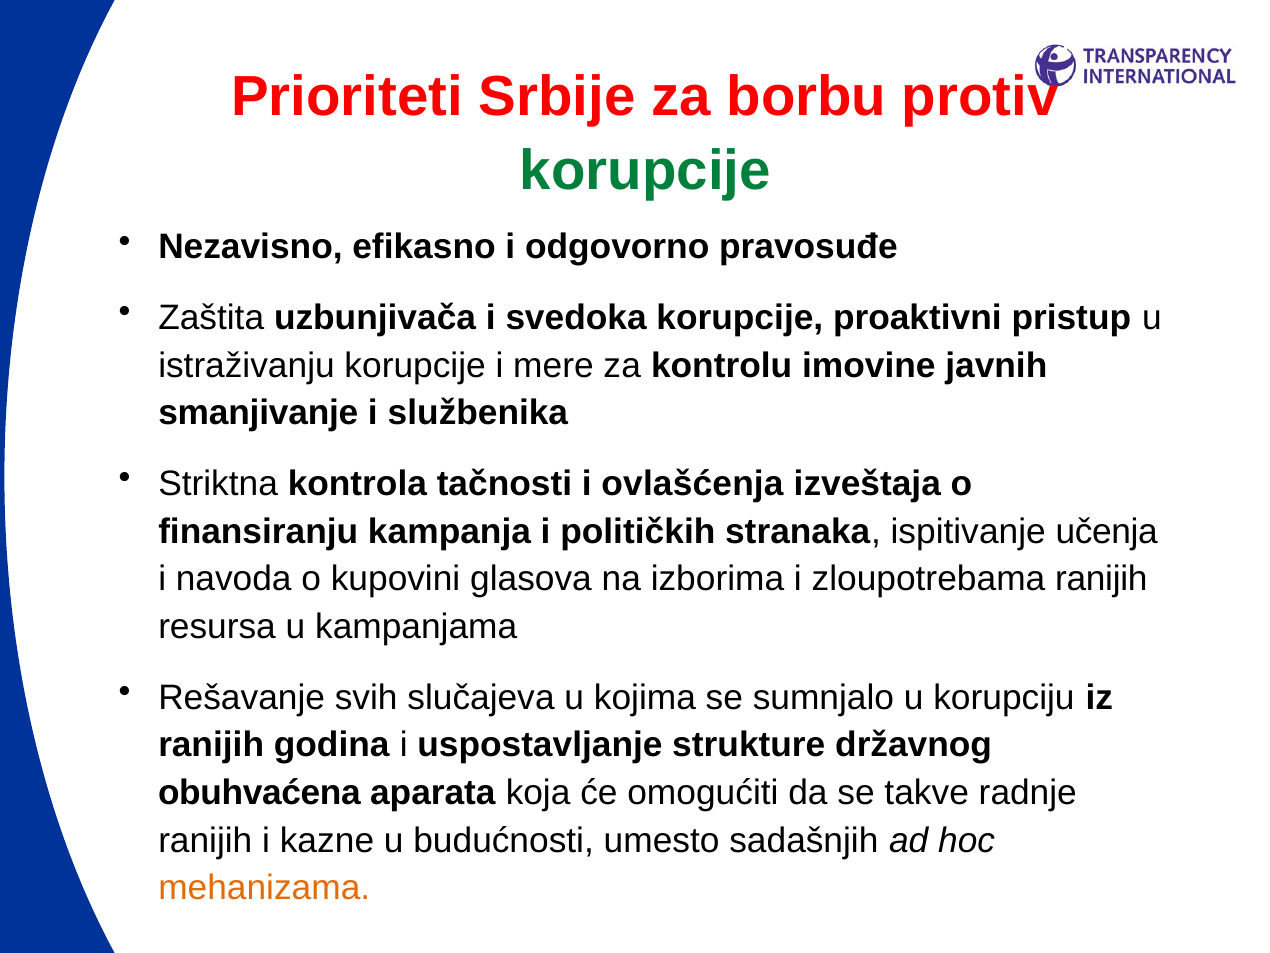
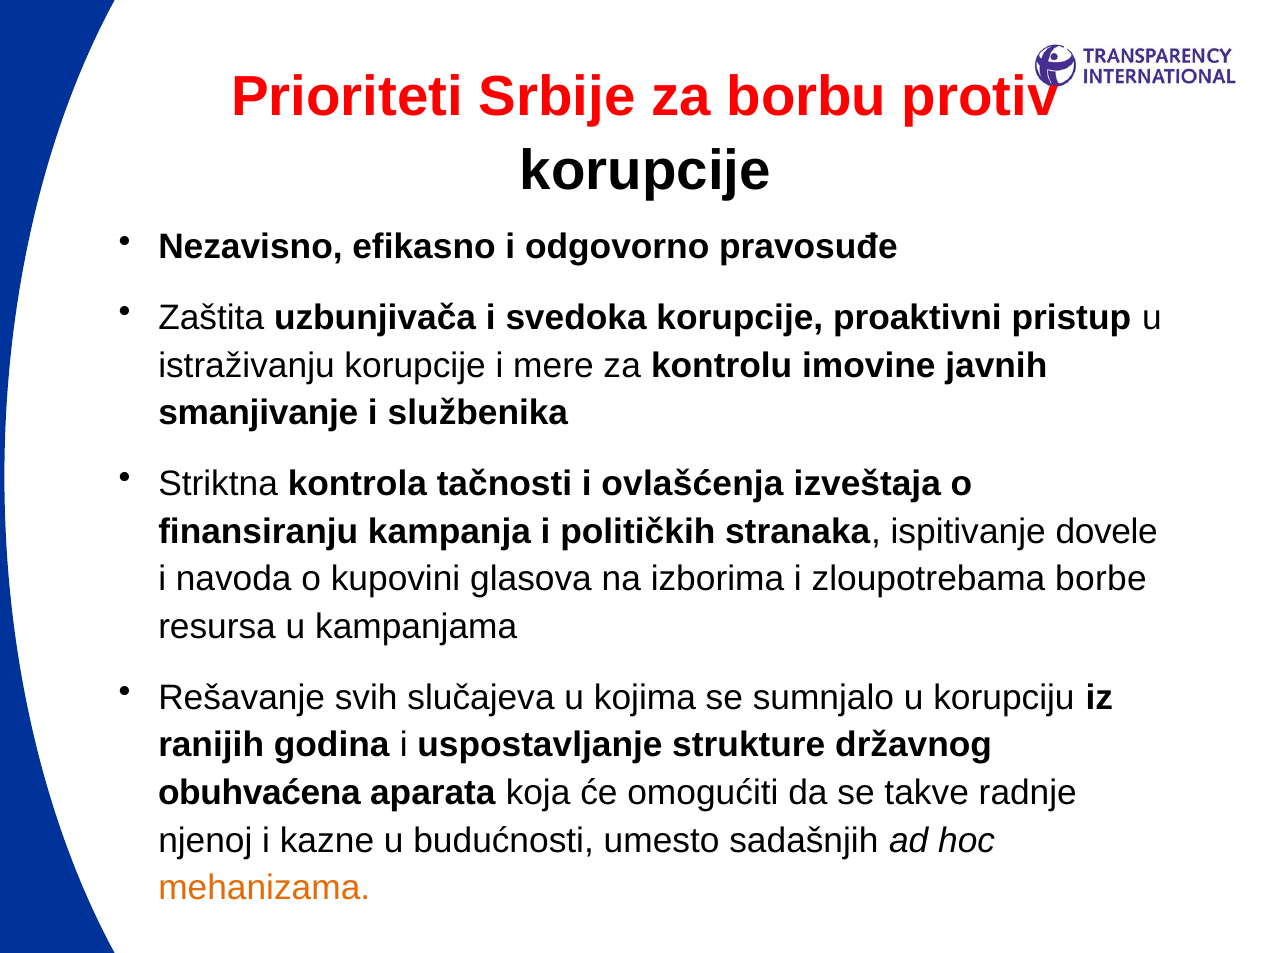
korupcije colour: green -> black (645, 171)
učenja: učenja -> dovele (1107, 531)
zloupotrebama ranijih: ranijih -> borbe (1101, 579)
ranijih: ranijih -> njenoj (205, 840)
